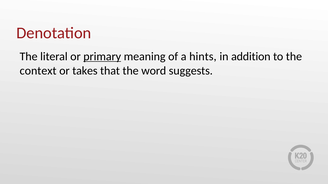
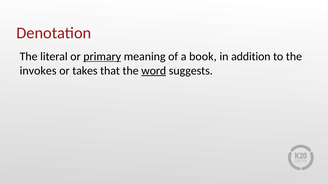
hints: hints -> book (203, 57)
context: context -> invokes (38, 71)
word underline: none -> present (154, 71)
